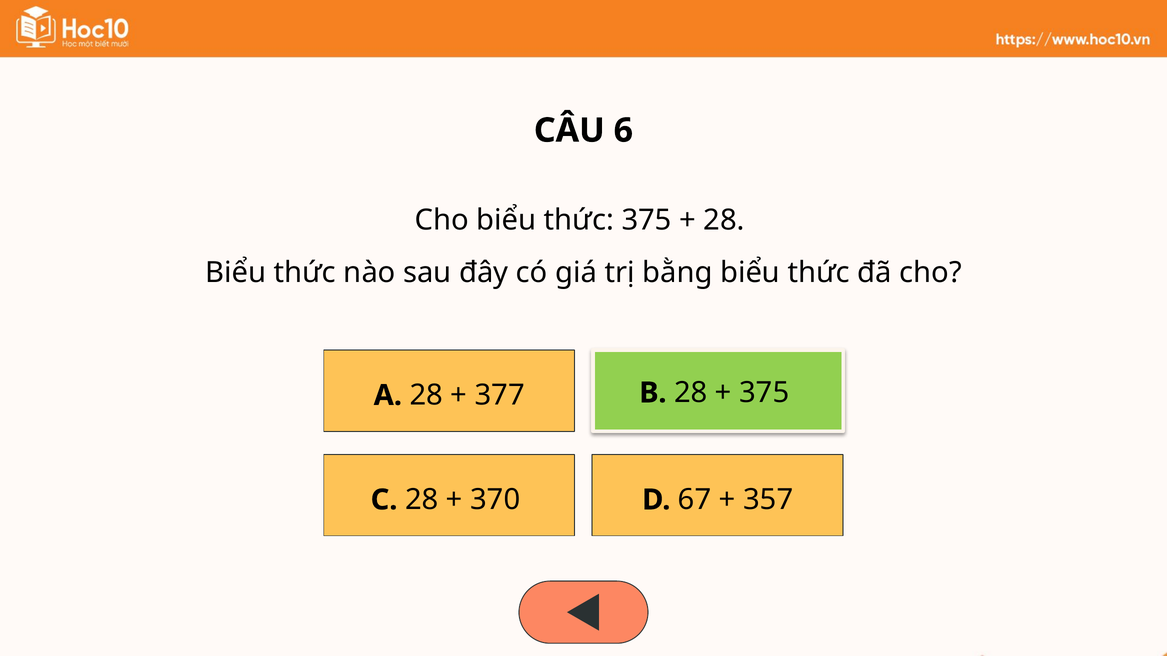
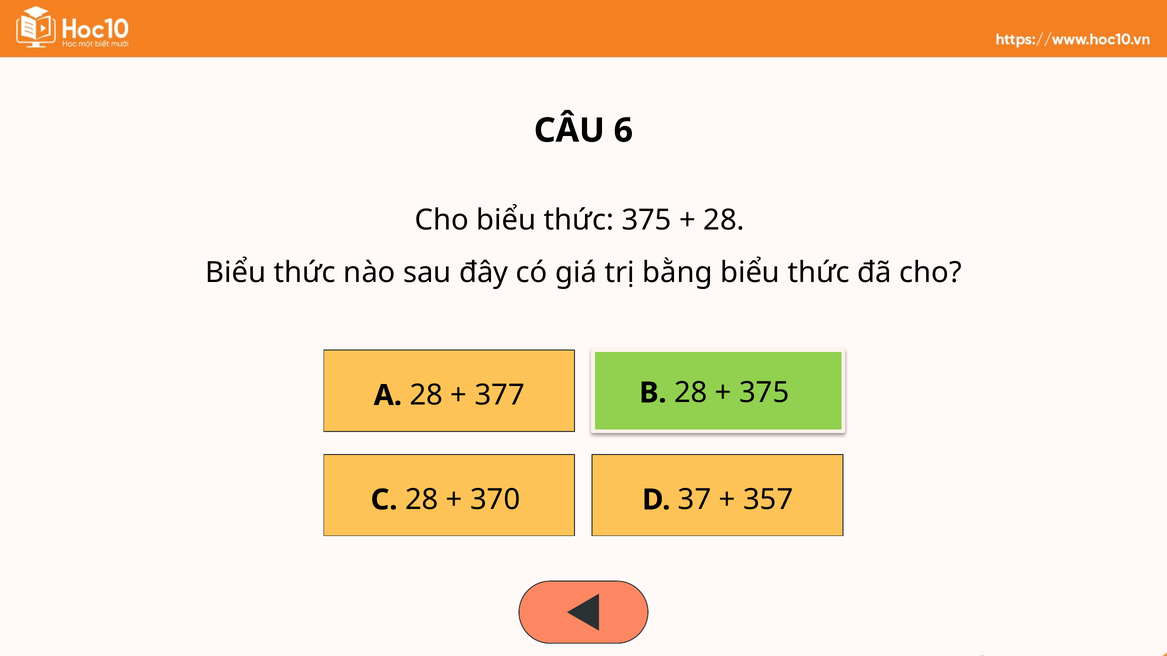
67: 67 -> 37 (695, 500)
